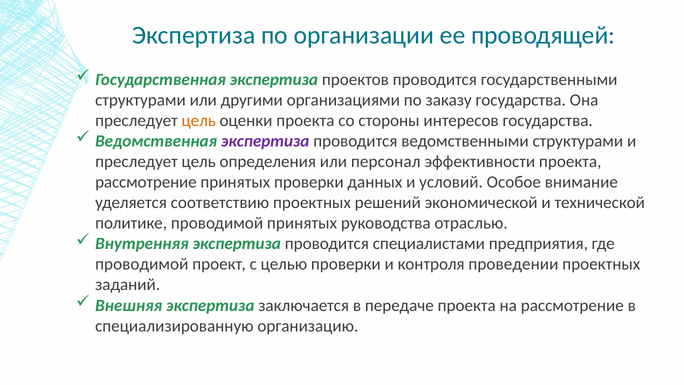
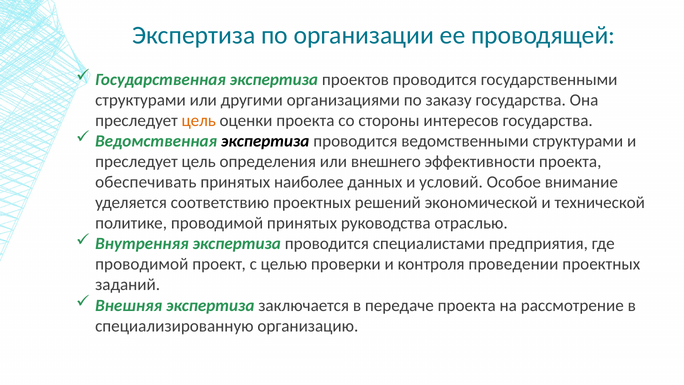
экспертиза colour: purple -> black (265, 141)
персонал: персонал -> внешнего (386, 162)
рассмотрение: рассмотрение -> обеспечивать (146, 182)
принятых проверки: проверки -> наиболее (309, 182)
